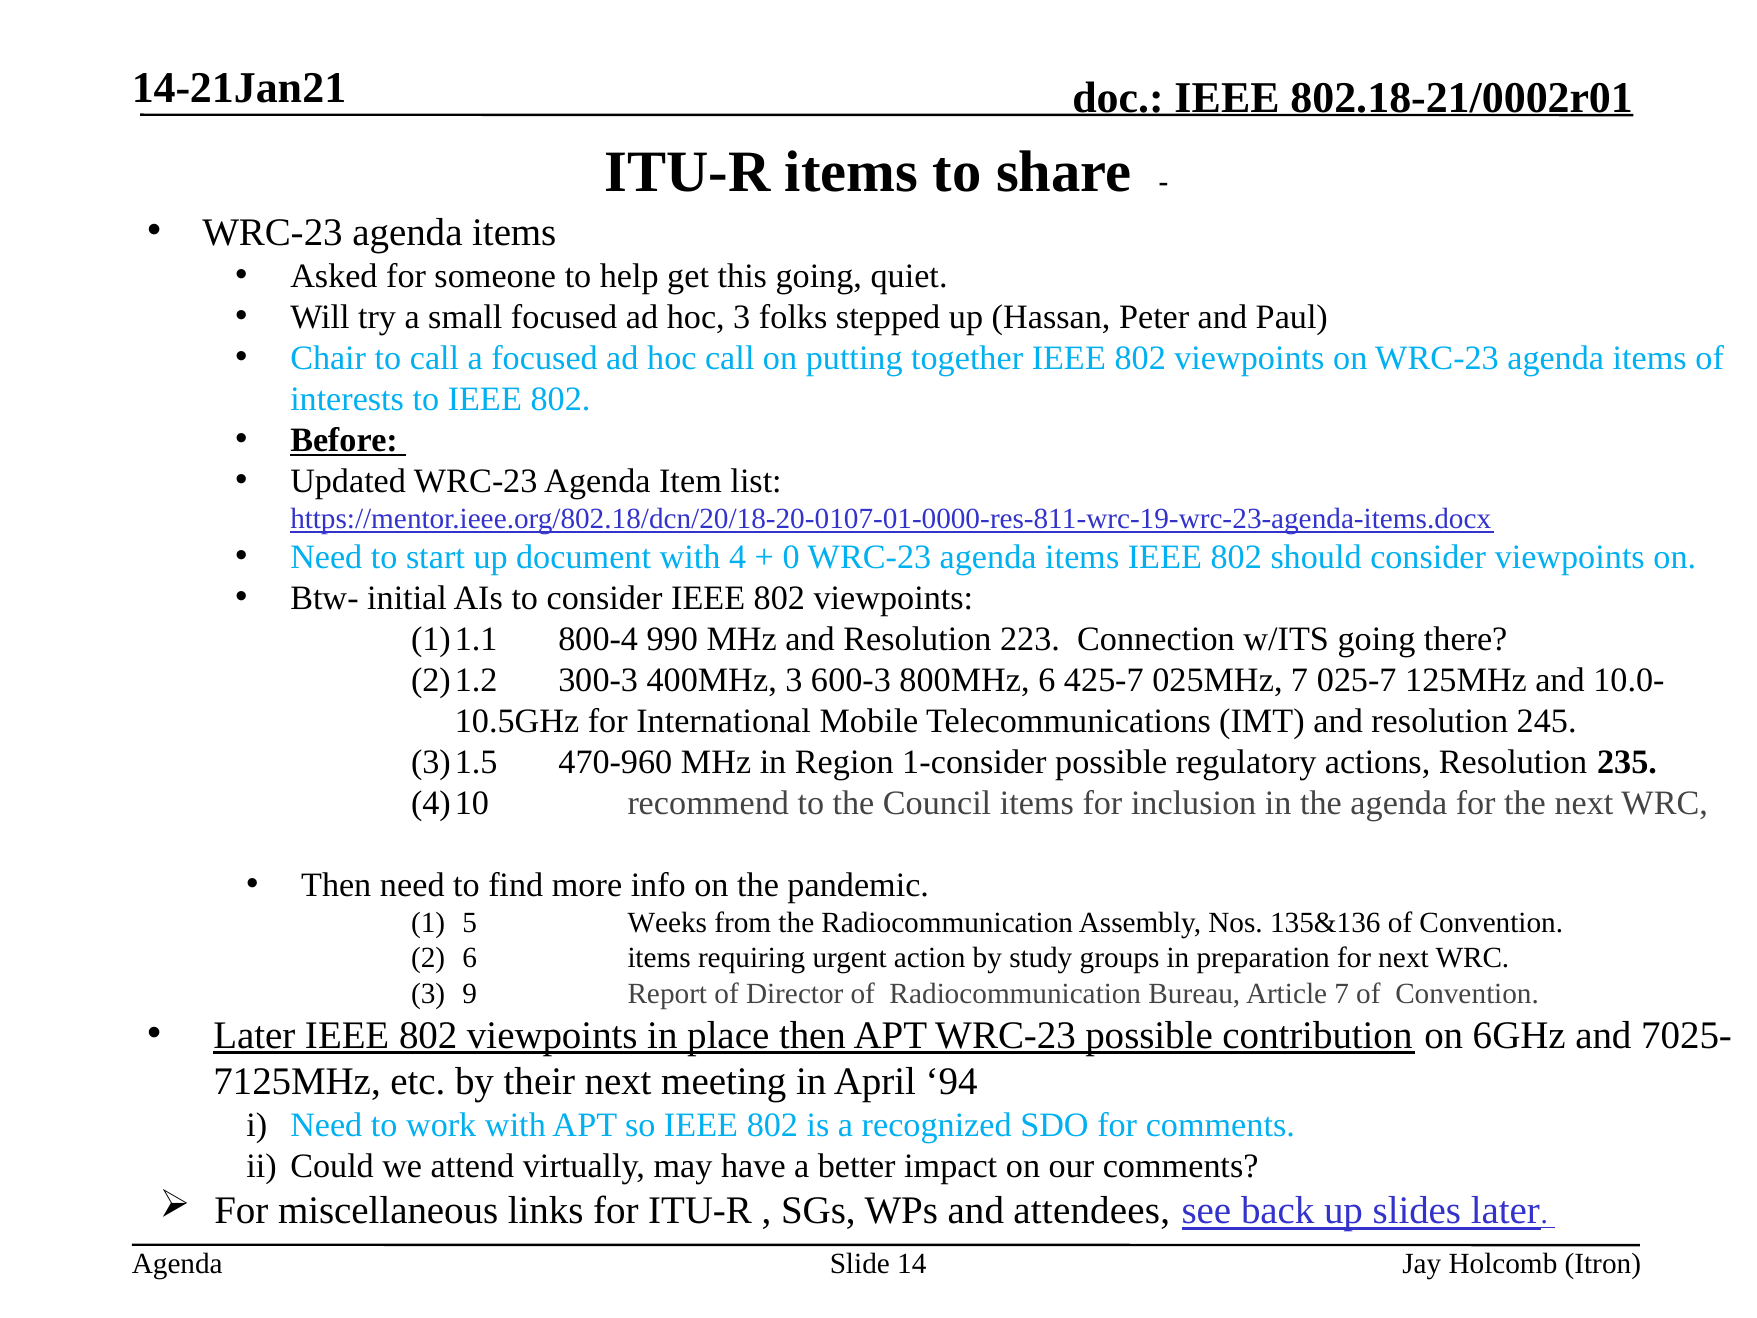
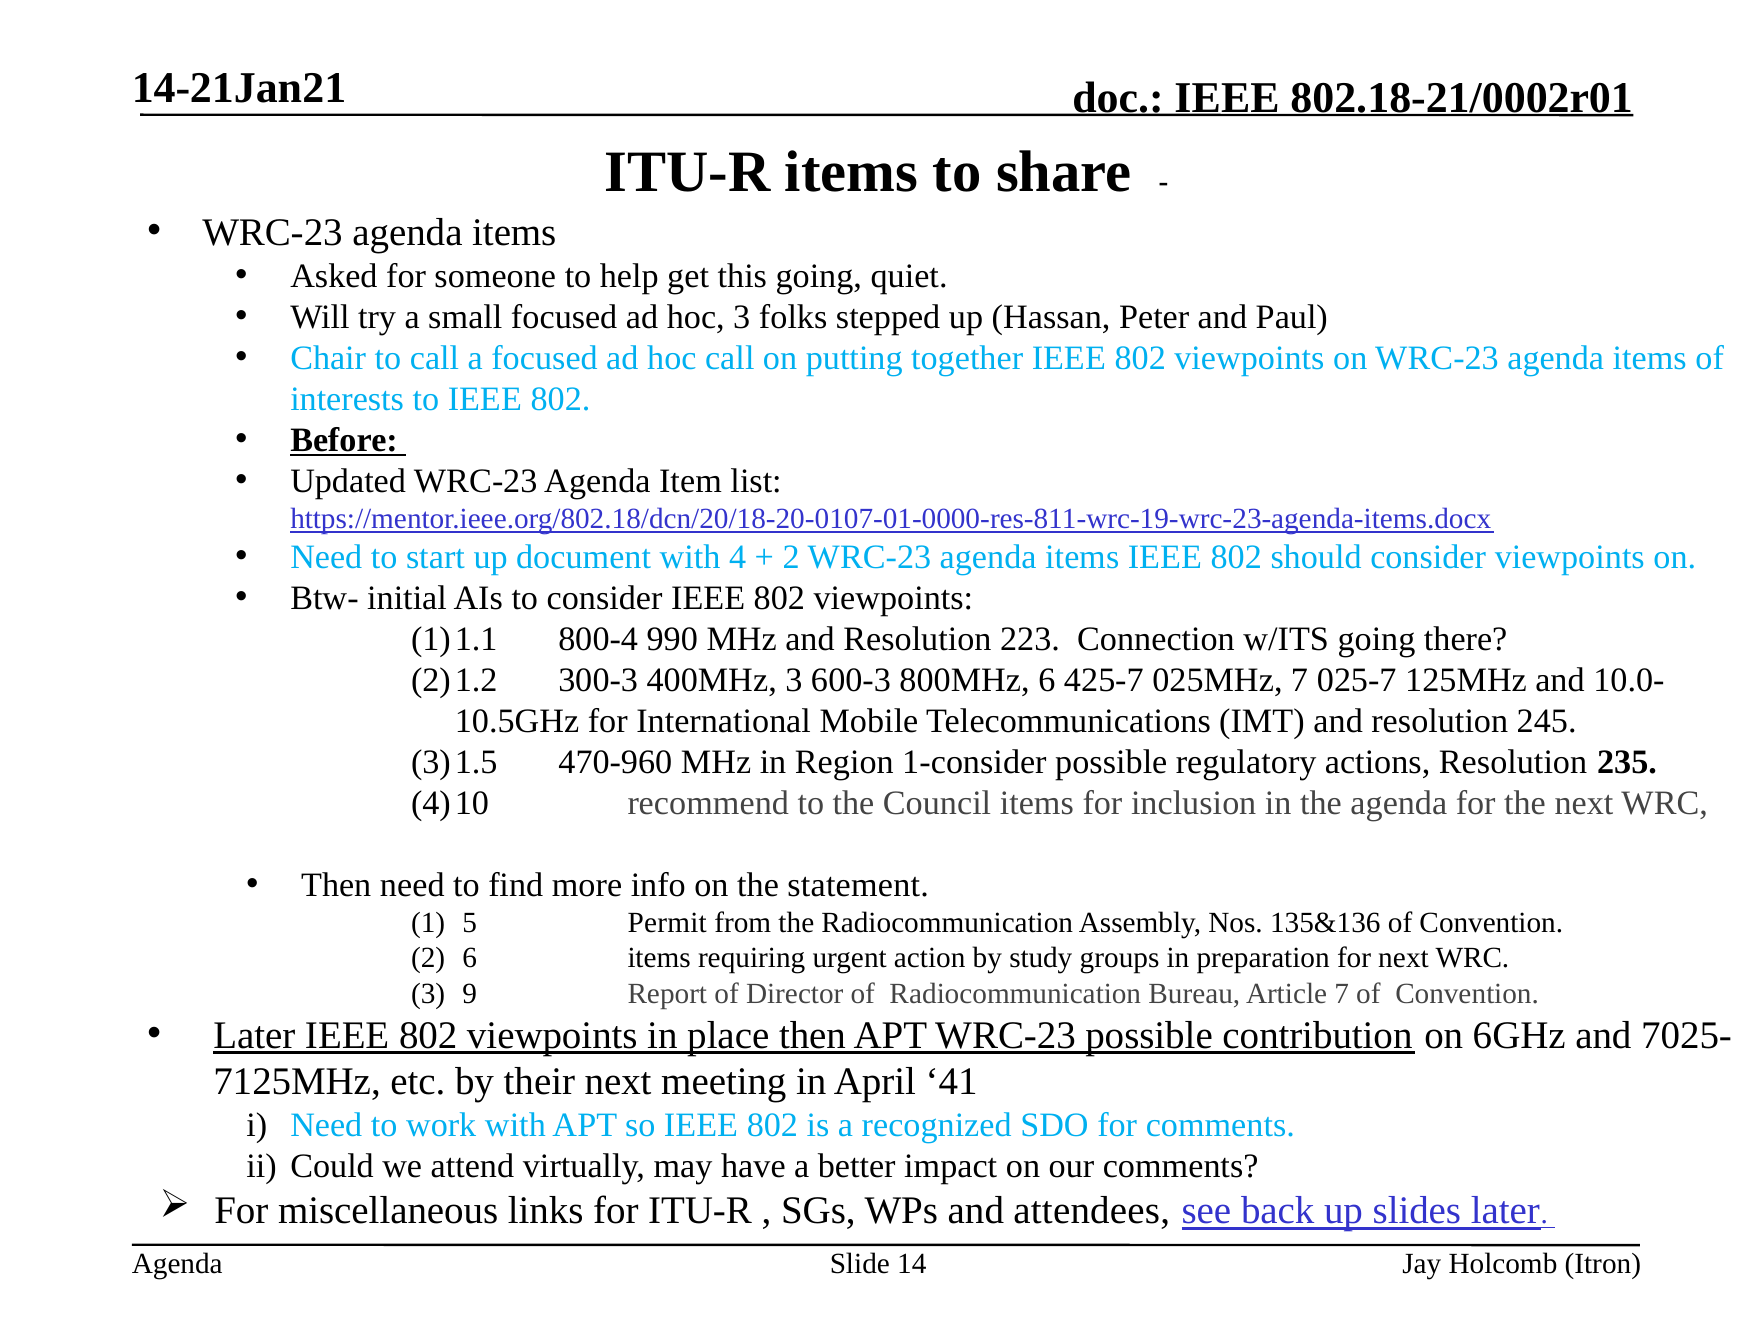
0: 0 -> 2 (791, 557)
pandemic: pandemic -> statement (858, 885)
Weeks: Weeks -> Permit (667, 923)
94: 94 -> 41 (952, 1082)
